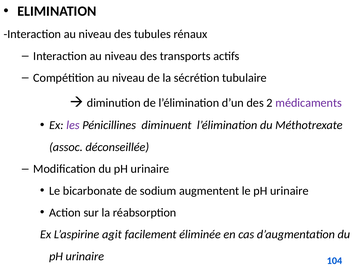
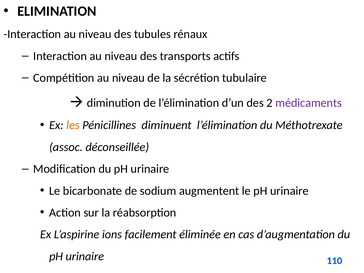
les colour: purple -> orange (73, 125)
agit: agit -> ions (112, 234)
104: 104 -> 110 (334, 261)
